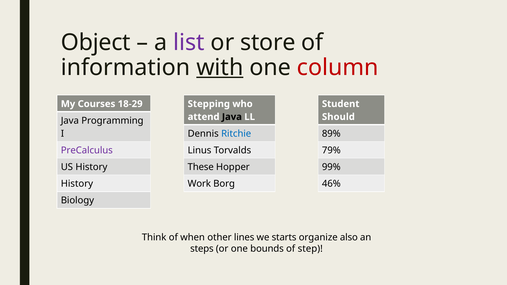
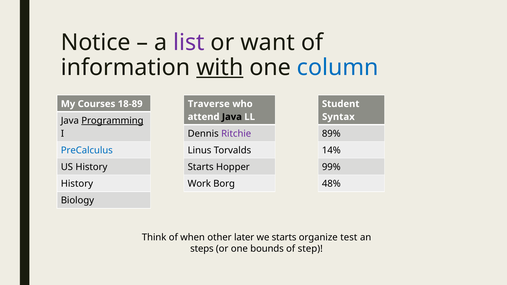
Object: Object -> Notice (96, 43)
store: store -> want (268, 43)
column colour: red -> blue (338, 67)
18-29: 18-29 -> 18-89 (130, 104)
Stepping: Stepping -> Traverse (209, 104)
Should: Should -> Syntax (338, 117)
Programming underline: none -> present (112, 121)
Ritchie colour: blue -> purple (236, 134)
PreCalculus colour: purple -> blue (87, 150)
79%: 79% -> 14% (331, 150)
These: These -> Starts (201, 167)
46%: 46% -> 48% (331, 184)
lines: lines -> later (244, 237)
also: also -> test (349, 237)
